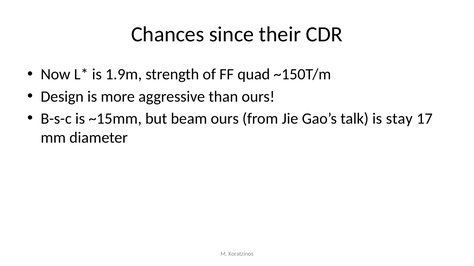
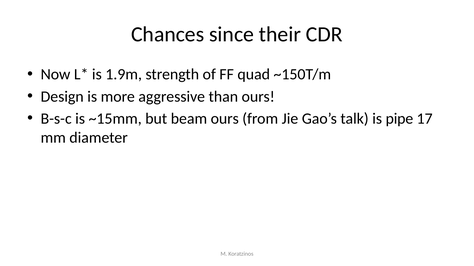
stay: stay -> pipe (399, 119)
